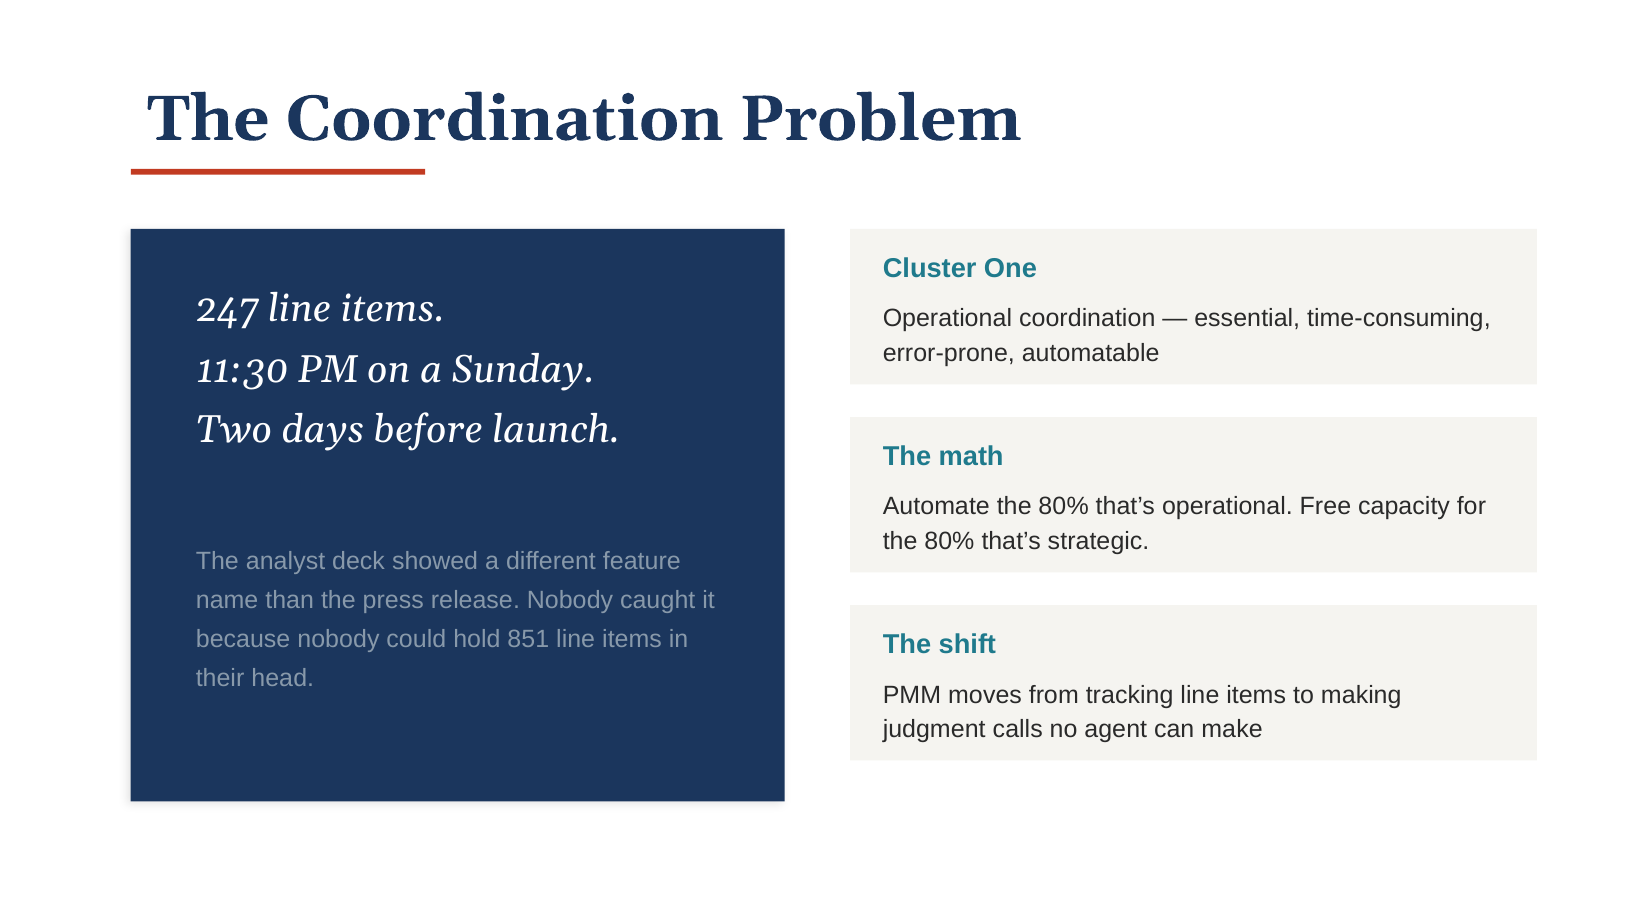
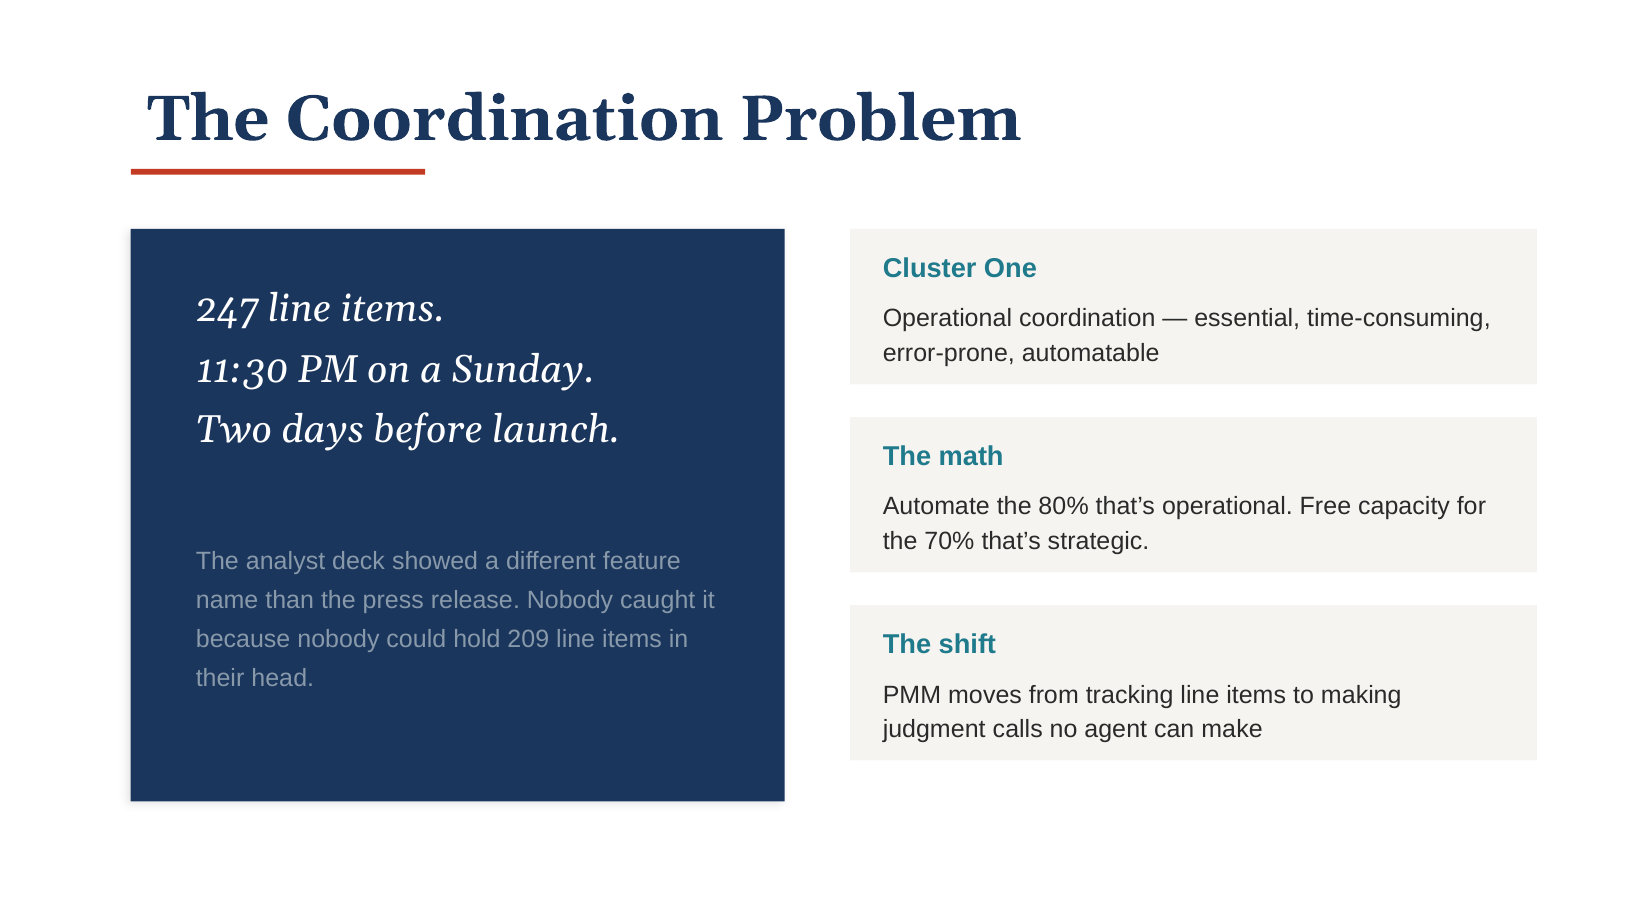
80%: 80% -> 70% (949, 541)
851: 851 -> 209 (528, 639)
